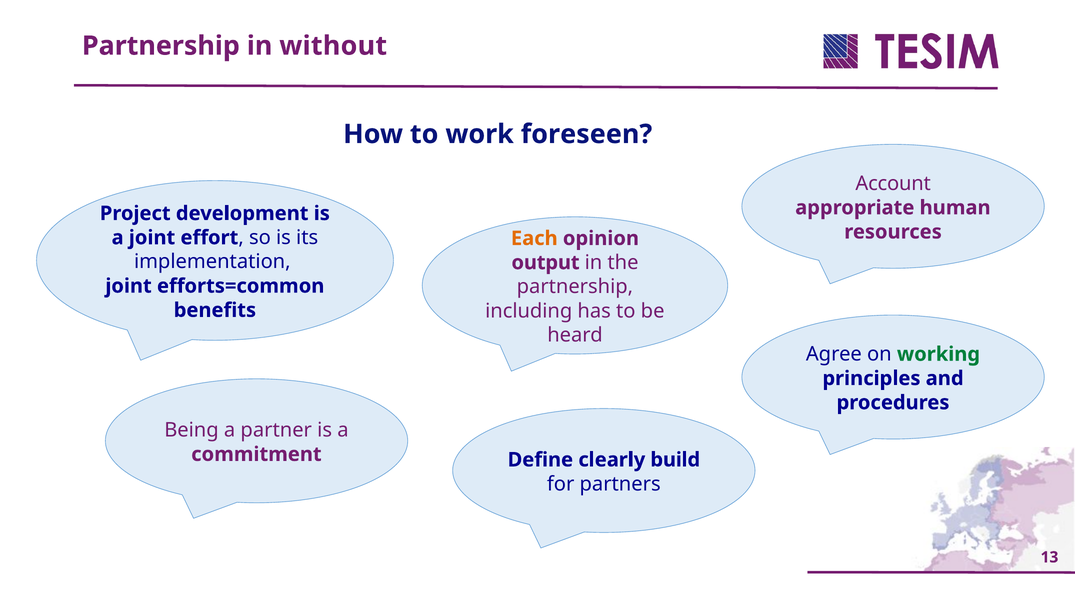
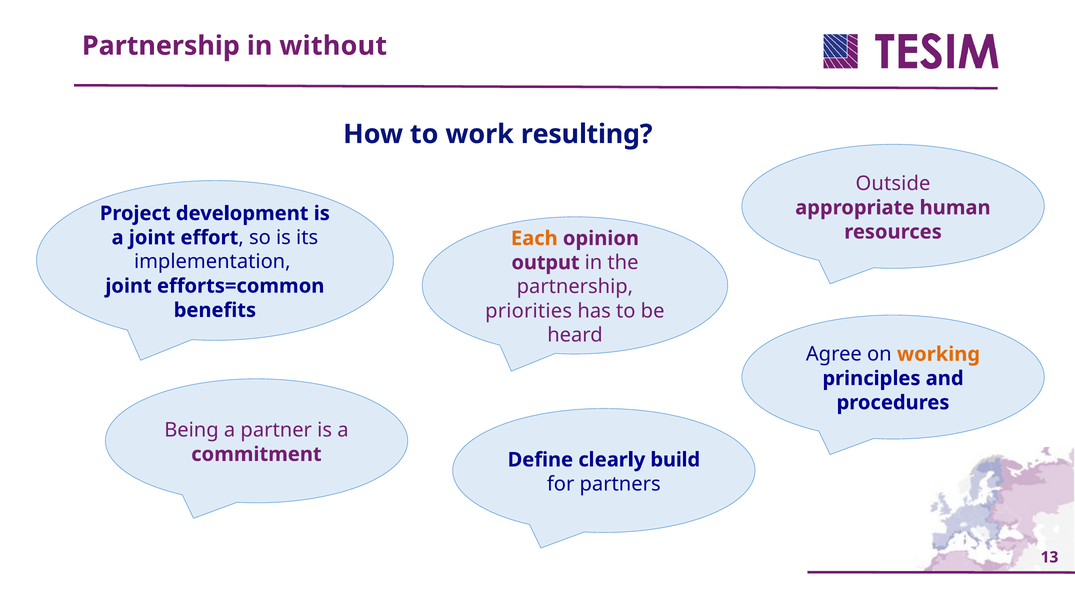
foreseen: foreseen -> resulting (587, 134)
Account: Account -> Outside (893, 183)
including: including -> priorities (529, 311)
working colour: green -> orange (938, 354)
